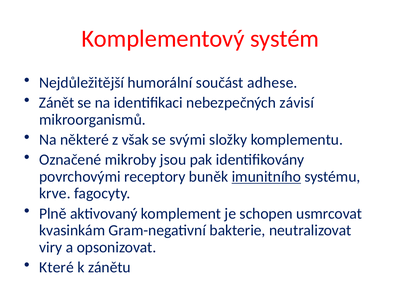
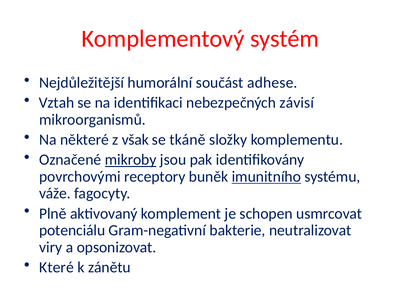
Zánět: Zánět -> Vztah (57, 103)
svými: svými -> tkáně (187, 140)
mikroby underline: none -> present (131, 160)
krve: krve -> váže (55, 193)
kvasinkám: kvasinkám -> potenciálu (72, 230)
